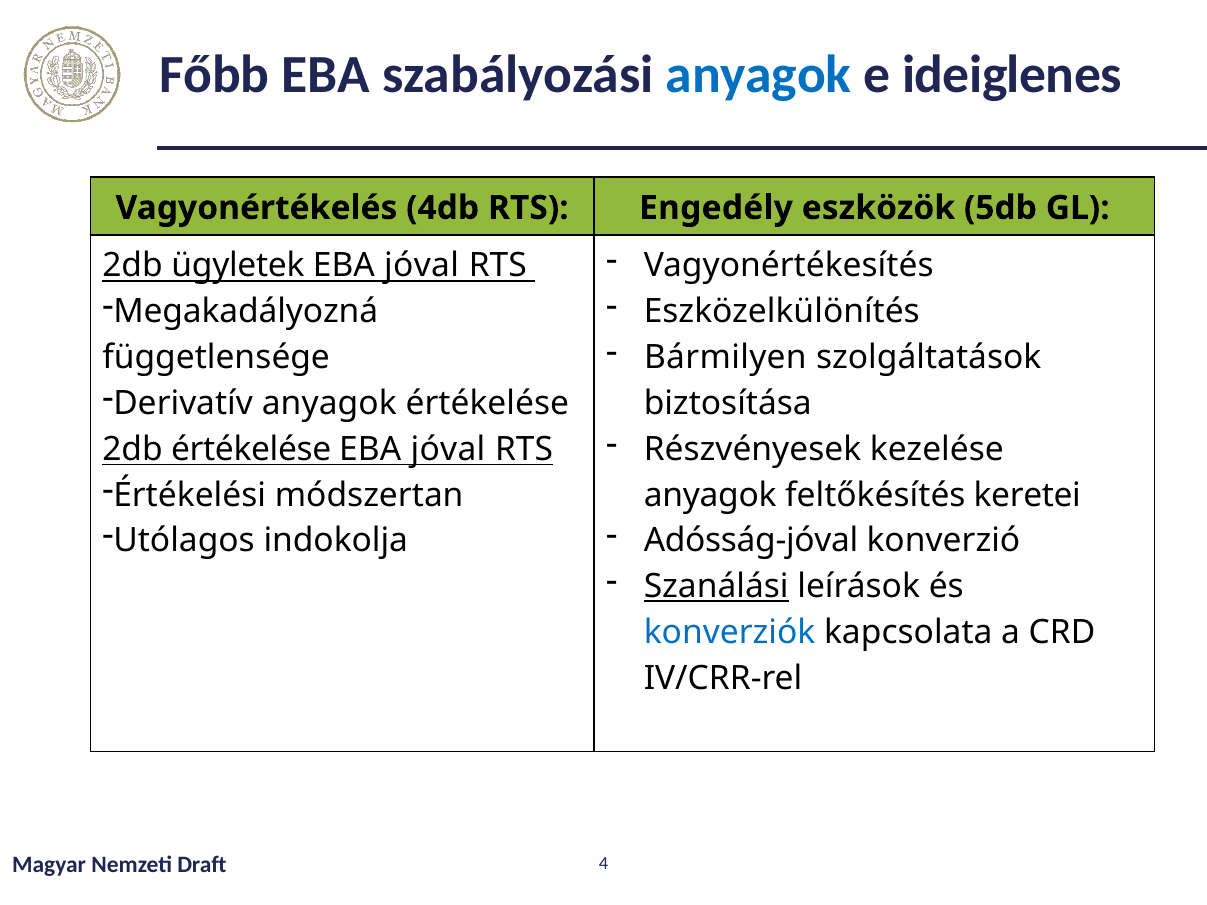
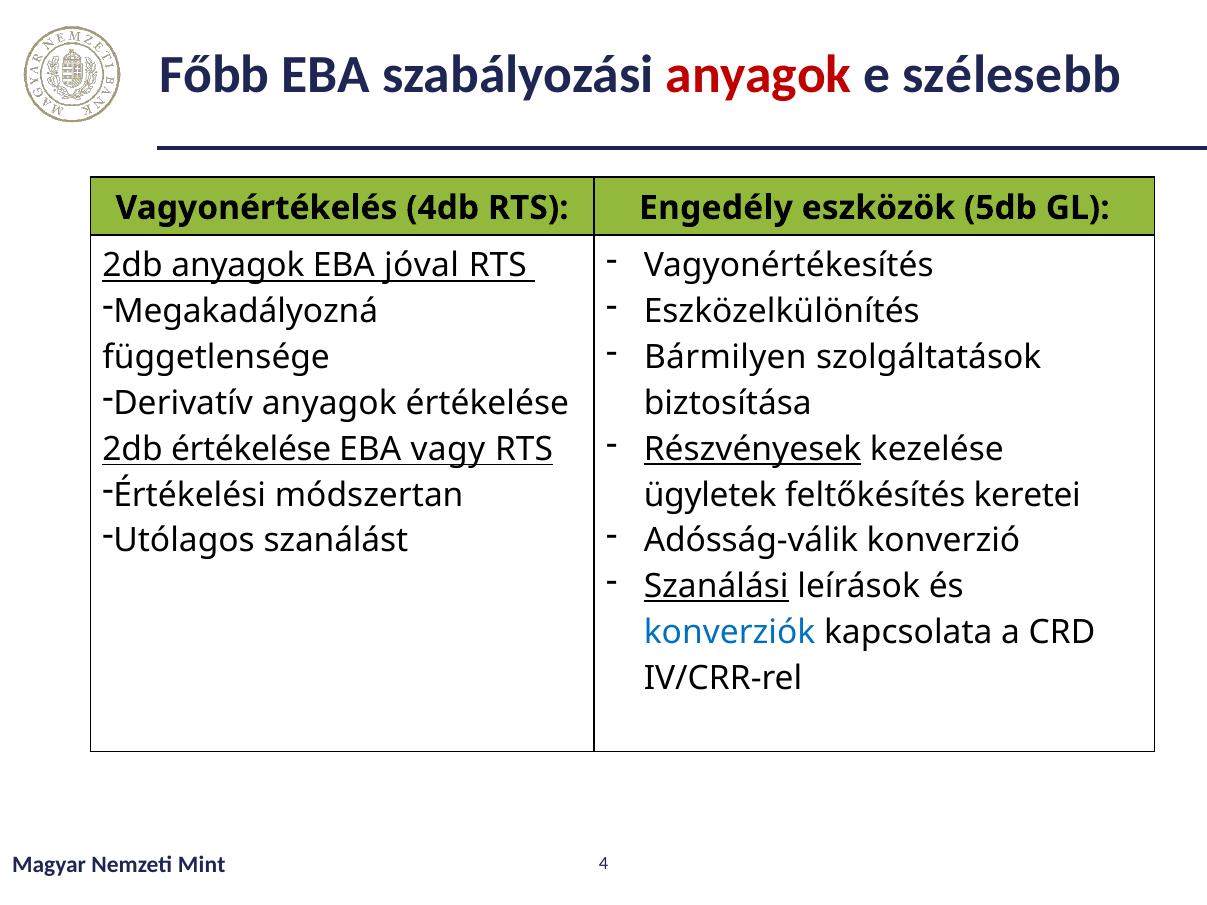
anyagok colour: blue -> red (759, 75)
ideiglenes: ideiglenes -> szélesebb (1012, 75)
2db ügyletek: ügyletek -> anyagok (238, 266)
Részvényesek underline: none -> present (752, 449)
jóval: jóval -> vagy (448, 449)
anyagok: anyagok -> ügyletek (710, 495)
indokolja: indokolja -> szanálást (336, 541)
Adósság-jóval: Adósság-jóval -> Adósság-válik (751, 541)
Draft: Draft -> Mint (202, 865)
